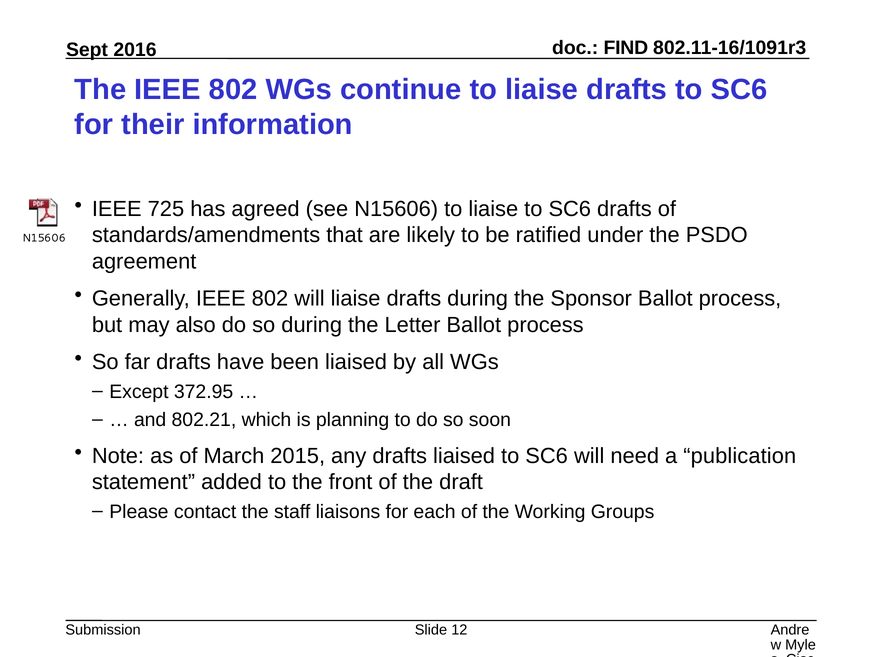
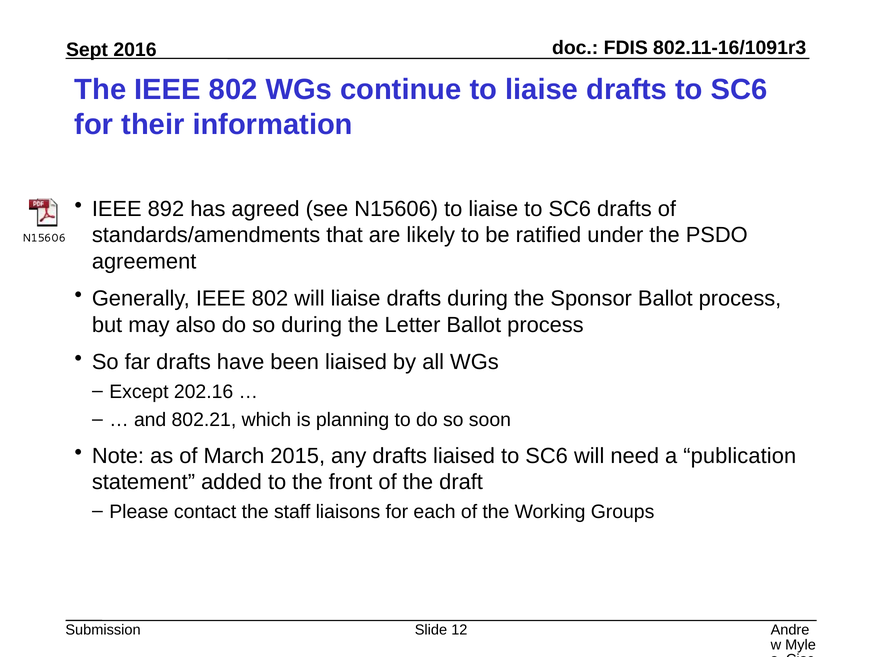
FIND: FIND -> FDIS (626, 48)
725: 725 -> 892 (166, 209)
372.95: 372.95 -> 202.16 (204, 391)
